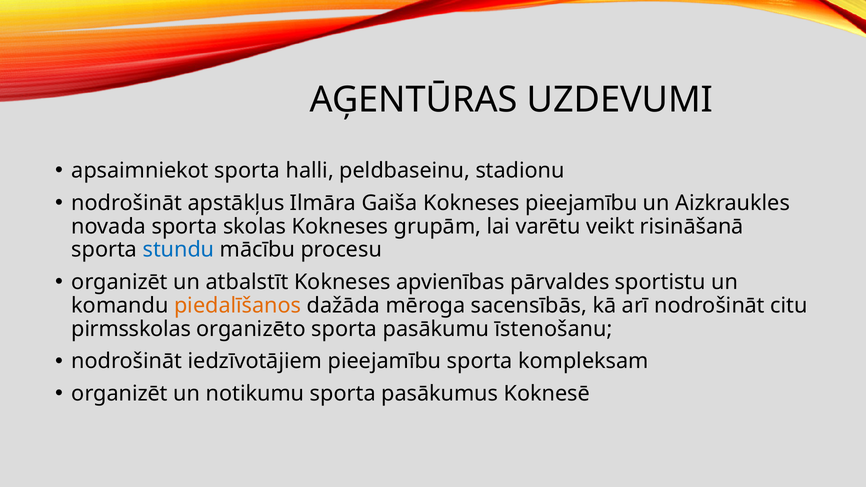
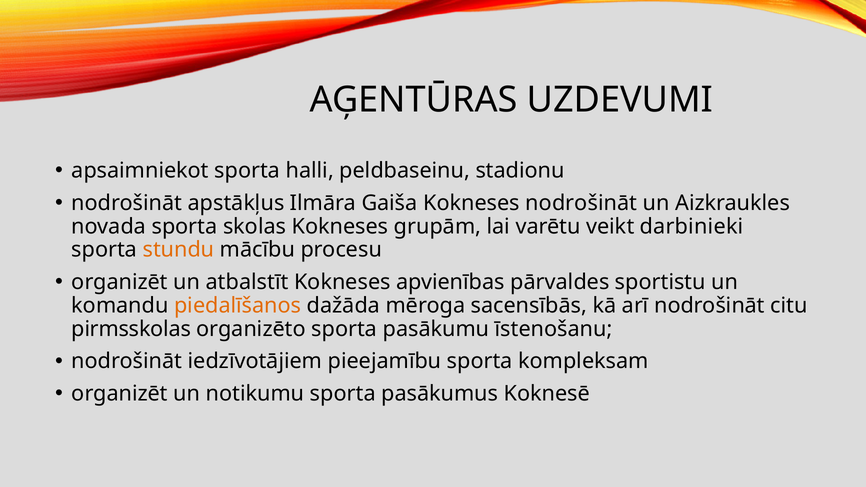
Kokneses pieejamību: pieejamību -> nodrošināt (581, 203)
risināšanā: risināšanā -> darbinieki (692, 226)
stundu colour: blue -> orange (179, 250)
